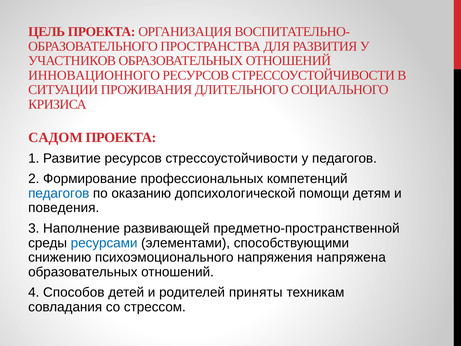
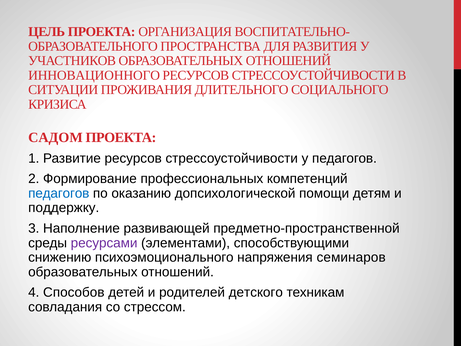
поведения: поведения -> поддержку (64, 208)
ресурсами colour: blue -> purple (104, 243)
напряжена: напряжена -> семинаров (351, 257)
приняты: приняты -> детского (256, 292)
